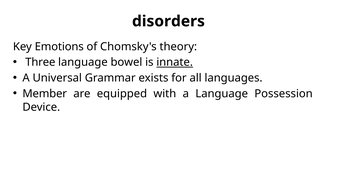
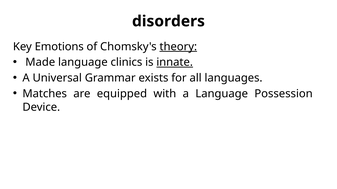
theory underline: none -> present (178, 47)
Three: Three -> Made (40, 62)
bowel: bowel -> clinics (126, 62)
Member: Member -> Matches (45, 94)
